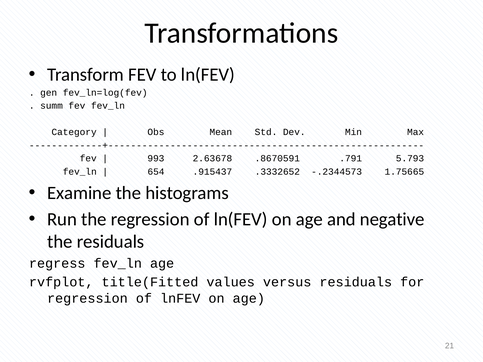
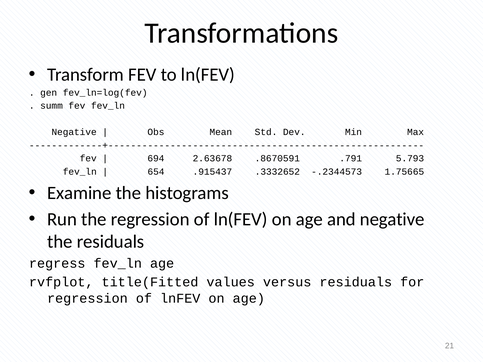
Category: Category -> Negative (74, 132)
993: 993 -> 694 (156, 159)
